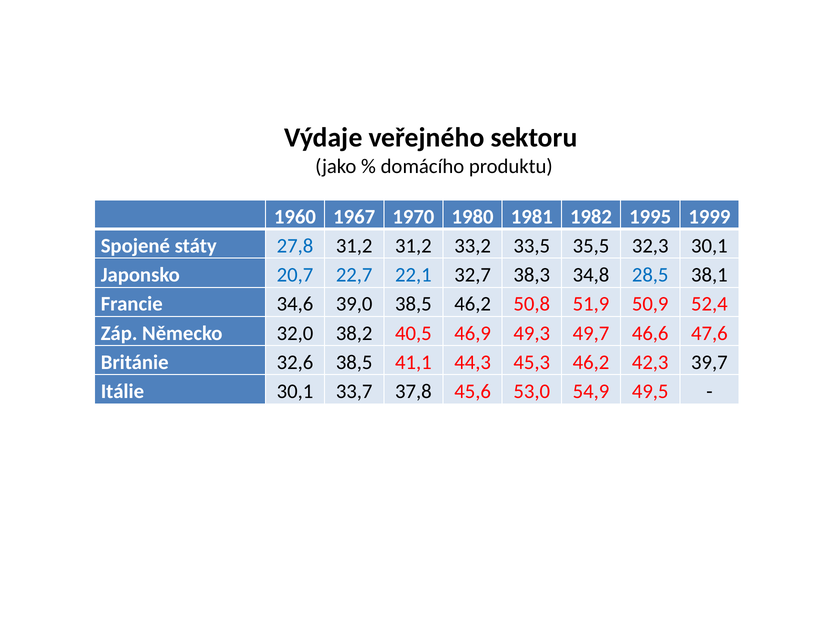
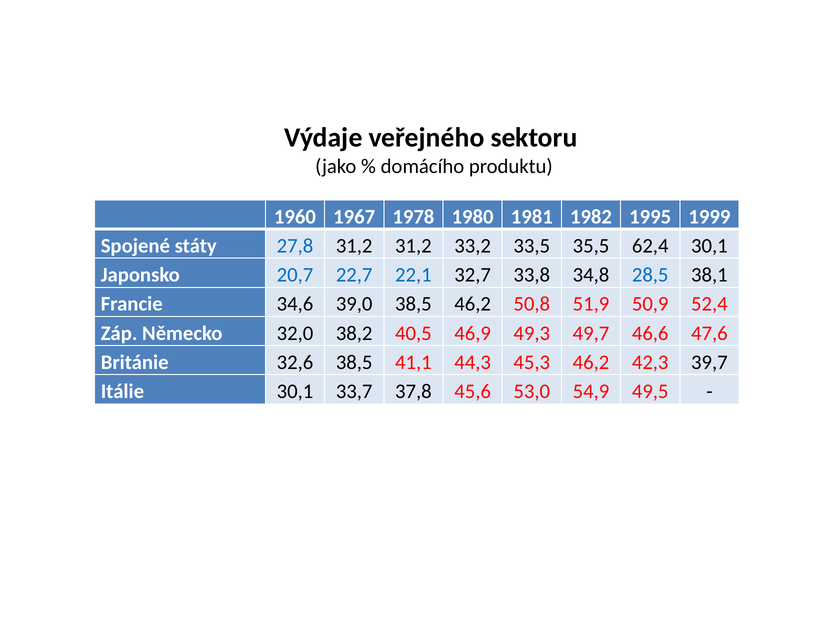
1970: 1970 -> 1978 (413, 217)
32,3: 32,3 -> 62,4 (650, 246)
38,3: 38,3 -> 33,8 (532, 275)
